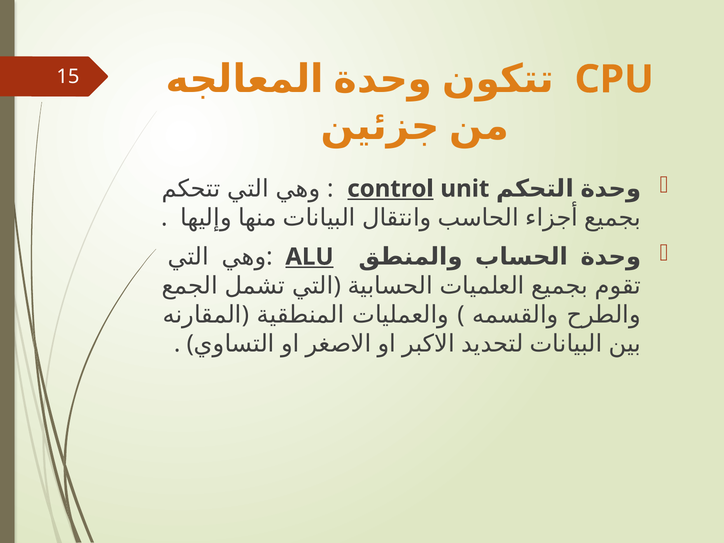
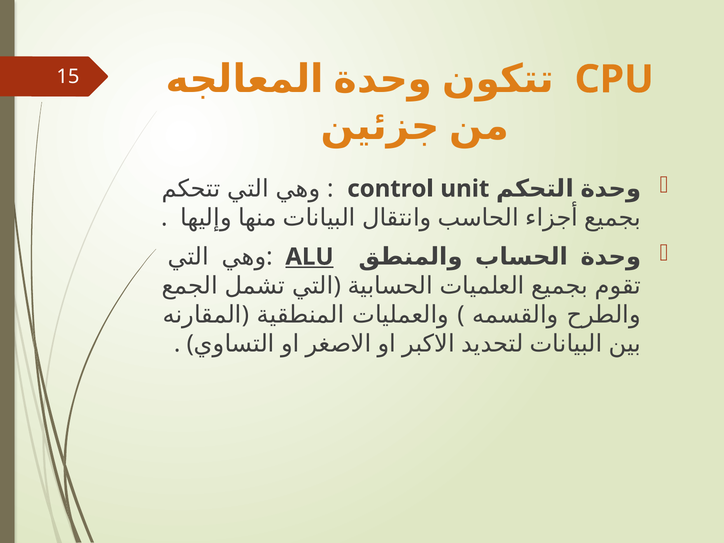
control underline: present -> none (390, 189)
